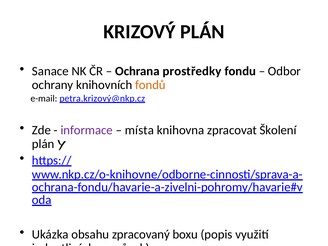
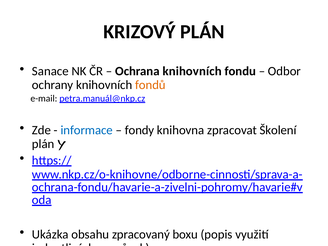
Ochrana prostředky: prostředky -> knihovních (192, 71)
petra.krizový@nkp.cz: petra.krizový@nkp.cz -> petra.manuál@nkp.cz (102, 98)
informace colour: purple -> blue (87, 130)
místa: místa -> fondy (140, 130)
